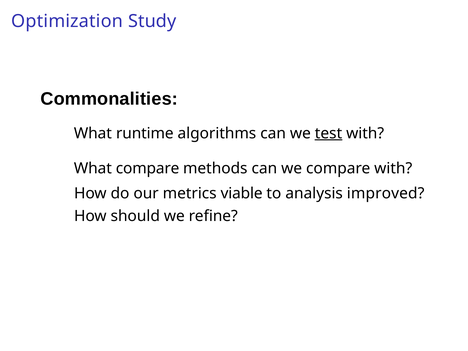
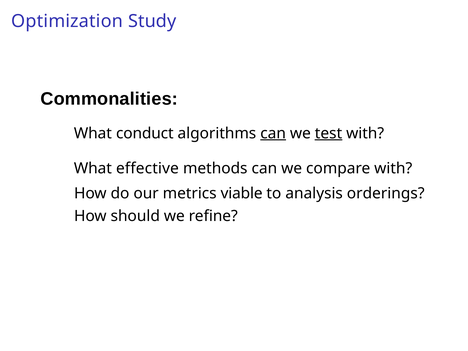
runtime: runtime -> conduct (145, 133)
can underline: none -> present (273, 133)
What compare: compare -> effective (147, 169)
improved: improved -> orderings (386, 193)
